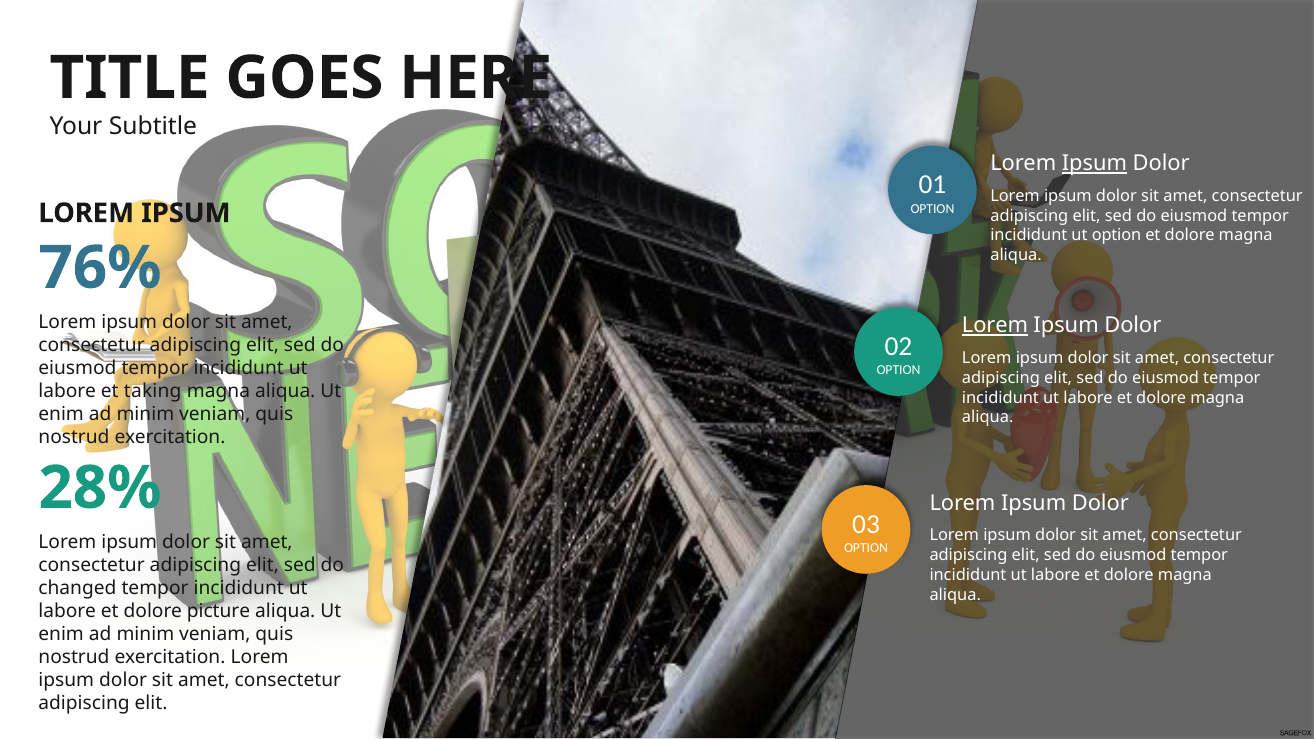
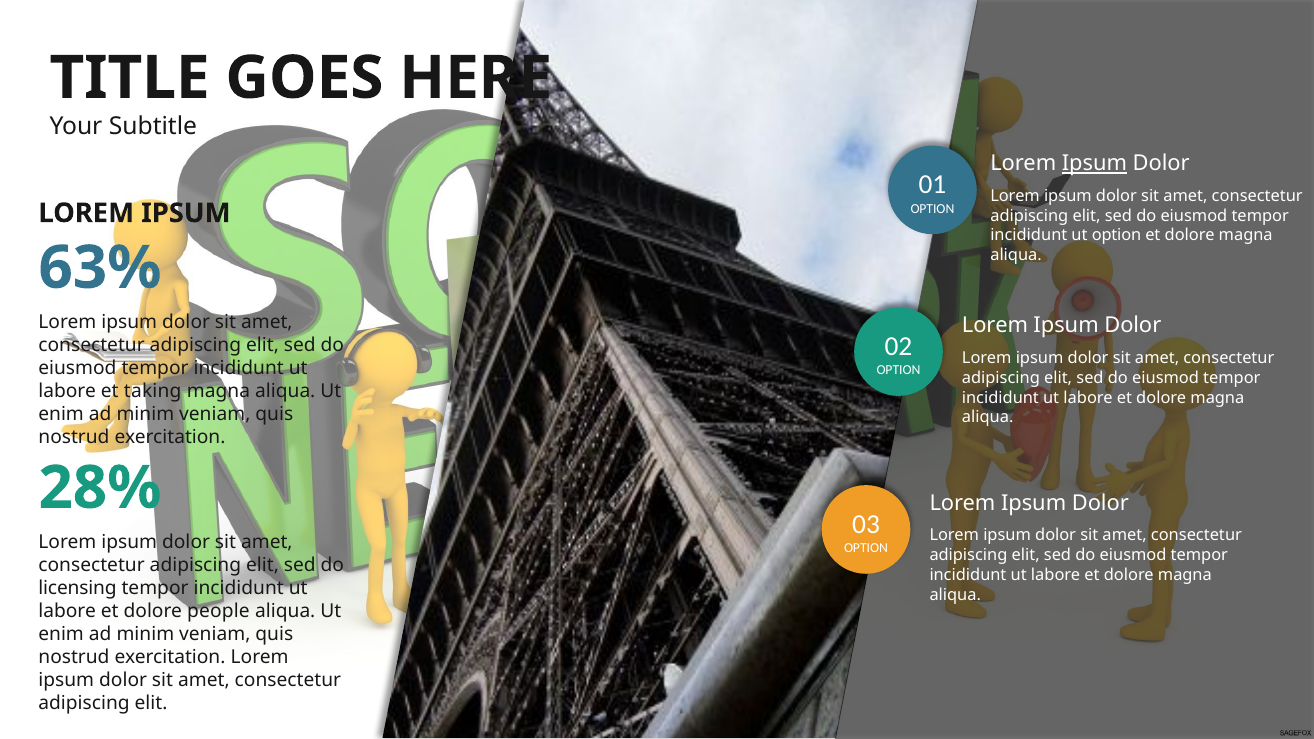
76%: 76% -> 63% (100, 268)
Lorem underline: present -> none (995, 326)
changed: changed -> licensing (78, 589)
picture: picture -> people (218, 612)
